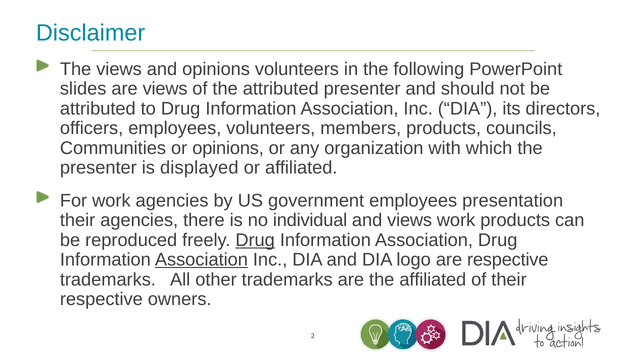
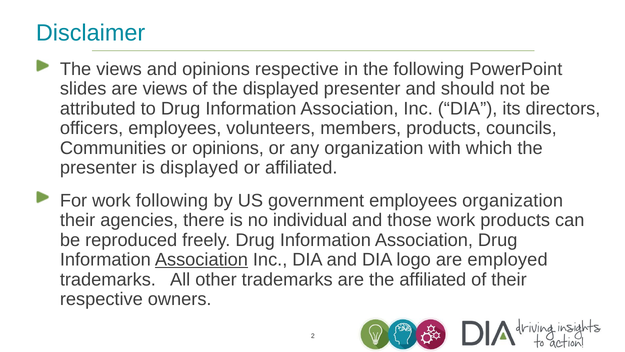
opinions volunteers: volunteers -> respective (297, 69)
the attributed: attributed -> displayed (281, 89)
work agencies: agencies -> following (172, 200)
employees presentation: presentation -> organization (513, 200)
and views: views -> those (410, 220)
Drug underline: present -> none (255, 240)
are respective: respective -> employed (508, 260)
